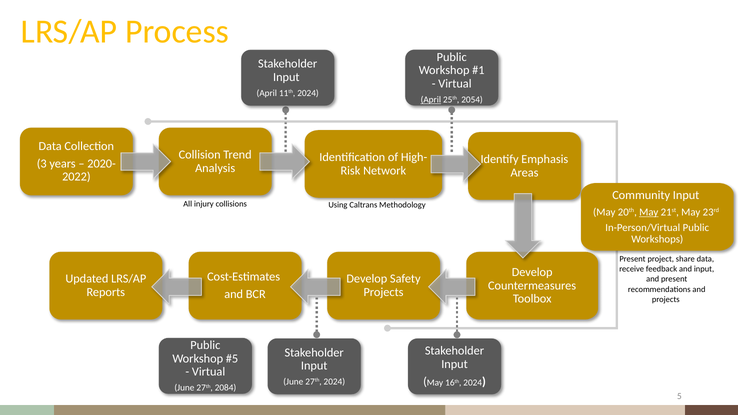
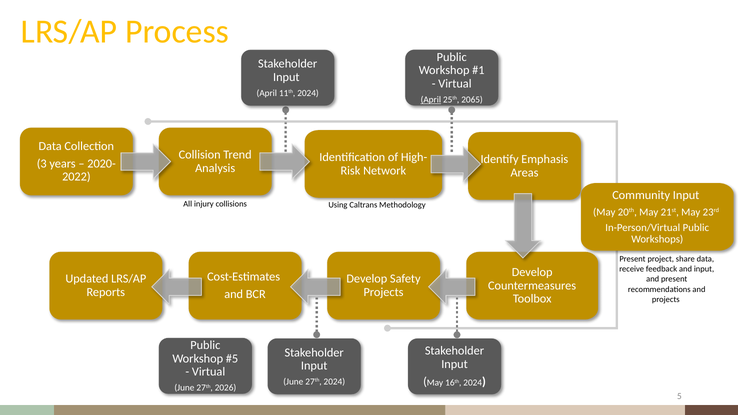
2054: 2054 -> 2065 (472, 100)
May underline: present -> none (649, 212)
2084: 2084 -> 2026 (225, 388)
